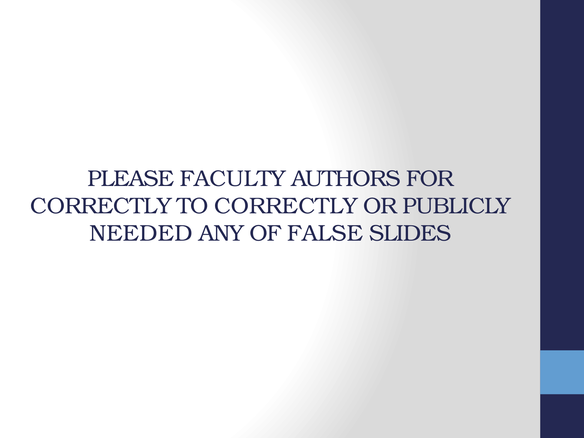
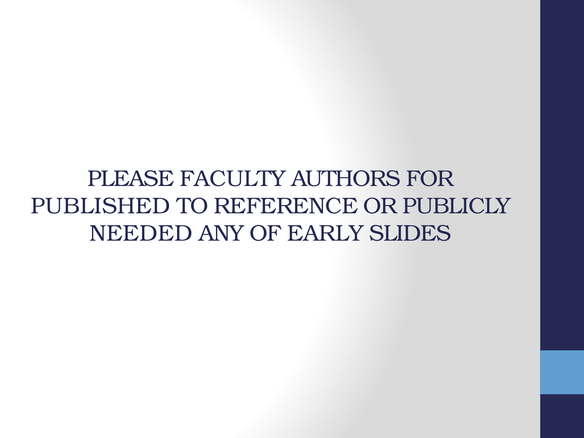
CORRECTLY: CORRECTLY -> PUBLISHED (101, 206)
TO CORRECTLY: CORRECTLY -> REFERENCE (286, 206)
FALSE: FALSE -> EARLY (325, 233)
